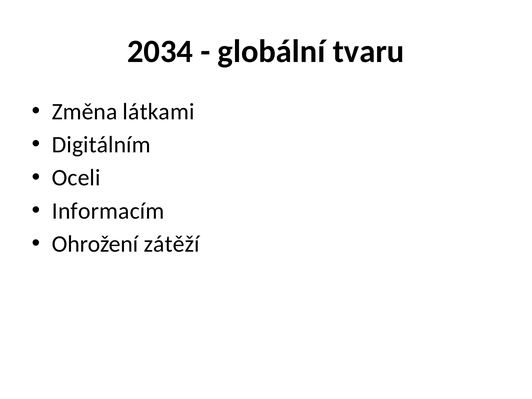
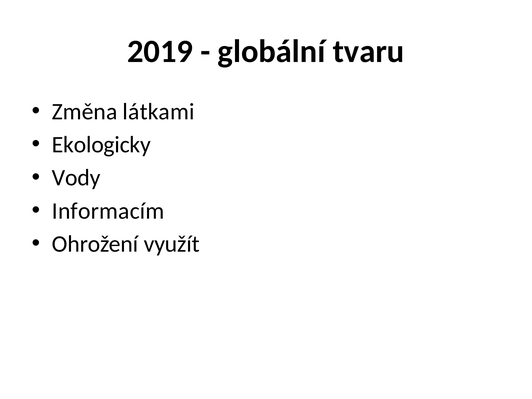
2034: 2034 -> 2019 (160, 51)
Digitálním: Digitálním -> Ekologicky (101, 145)
Oceli: Oceli -> Vody (76, 178)
zátěží: zátěží -> využít (172, 244)
